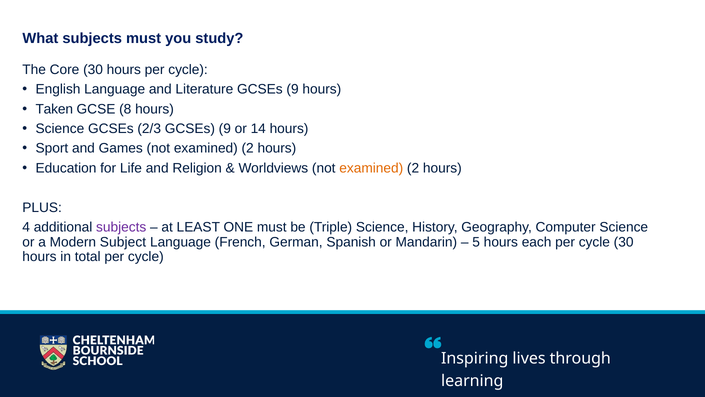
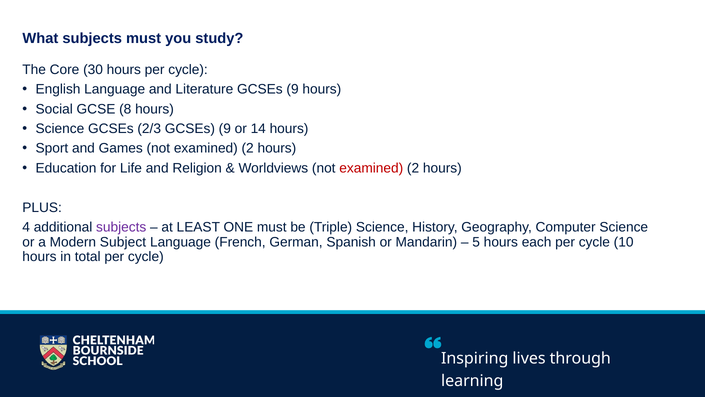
Taken: Taken -> Social (54, 109)
examined colour: orange -> red (371, 168)
cycle 30: 30 -> 10 (624, 242)
